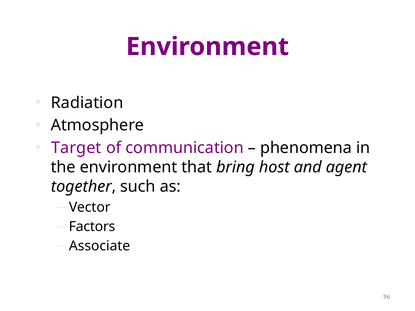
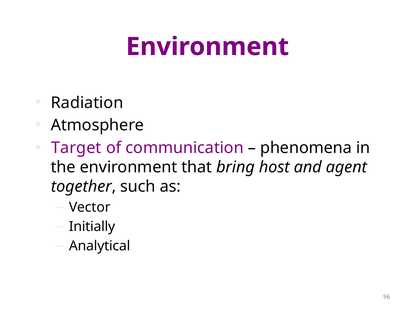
Factors: Factors -> Initially (92, 227)
Associate: Associate -> Analytical (100, 246)
